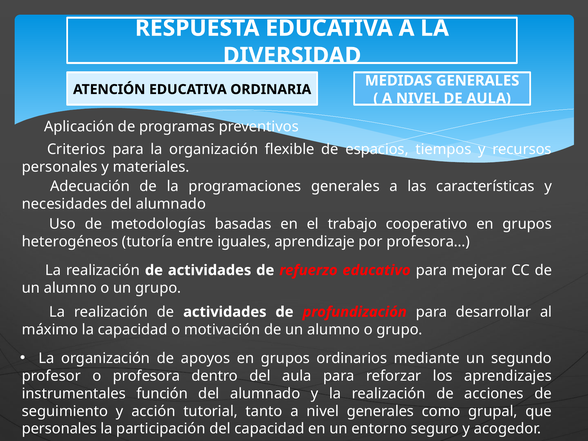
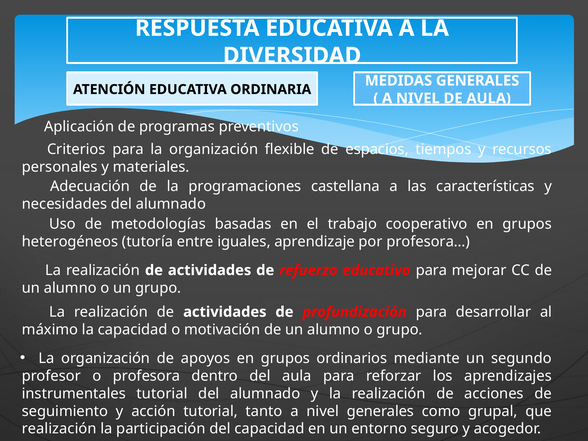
programaciones generales: generales -> castellana (345, 186)
instrumentales función: función -> tutorial (162, 394)
personales: personales -> realización (59, 429)
